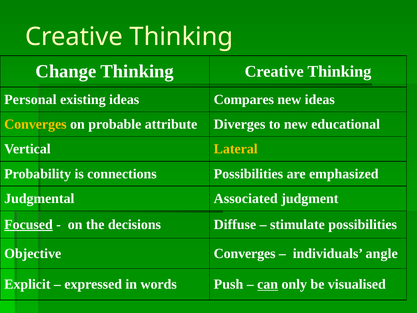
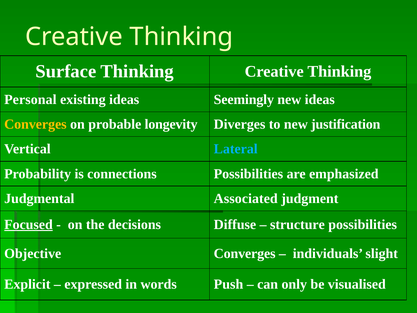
Change: Change -> Surface (66, 71)
Compares: Compares -> Seemingly (244, 99)
attribute: attribute -> longevity (171, 124)
educational: educational -> justification (346, 124)
Lateral colour: yellow -> light blue (236, 149)
stimulate: stimulate -> structure (297, 224)
angle: angle -> slight (382, 253)
can underline: present -> none (268, 284)
